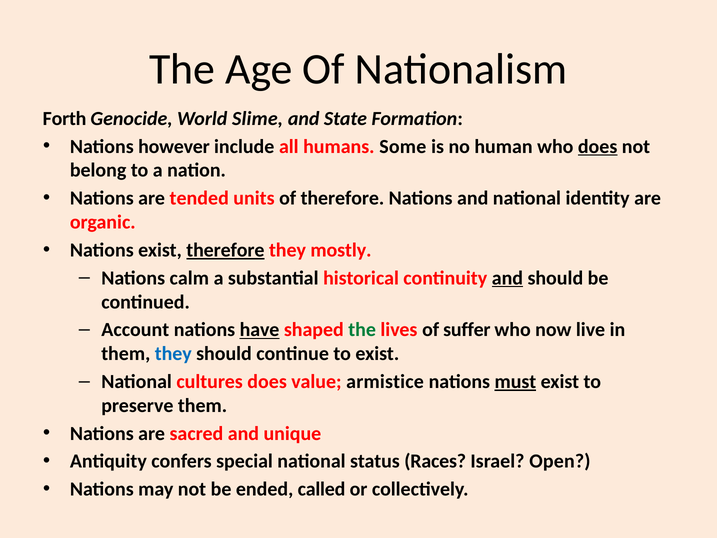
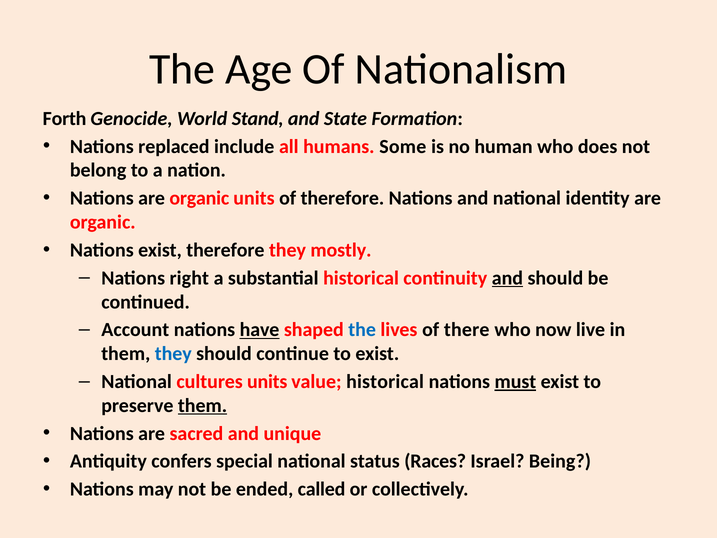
Slime: Slime -> Stand (258, 119)
however: however -> replaced (174, 146)
does underline: present -> none (598, 146)
Nations are tended: tended -> organic (199, 198)
therefore underline: present -> none (225, 250)
calm: calm -> right (189, 278)
the colour: green -> blue (362, 330)
suffer: suffer -> there (467, 330)
cultures does: does -> units (267, 381)
value armistice: armistice -> historical (385, 381)
them underline: none -> present (202, 405)
Open: Open -> Being (560, 461)
